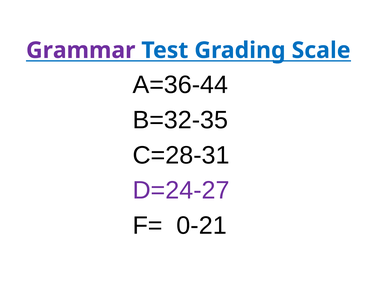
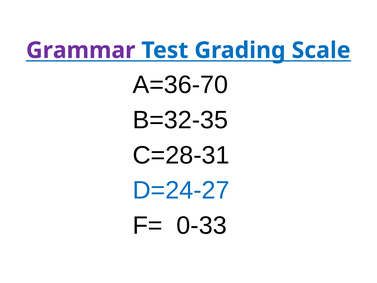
A=36-44: A=36-44 -> A=36-70 (180, 85)
D=24-27 colour: purple -> blue (181, 190)
0-21: 0-21 -> 0-33 (202, 225)
